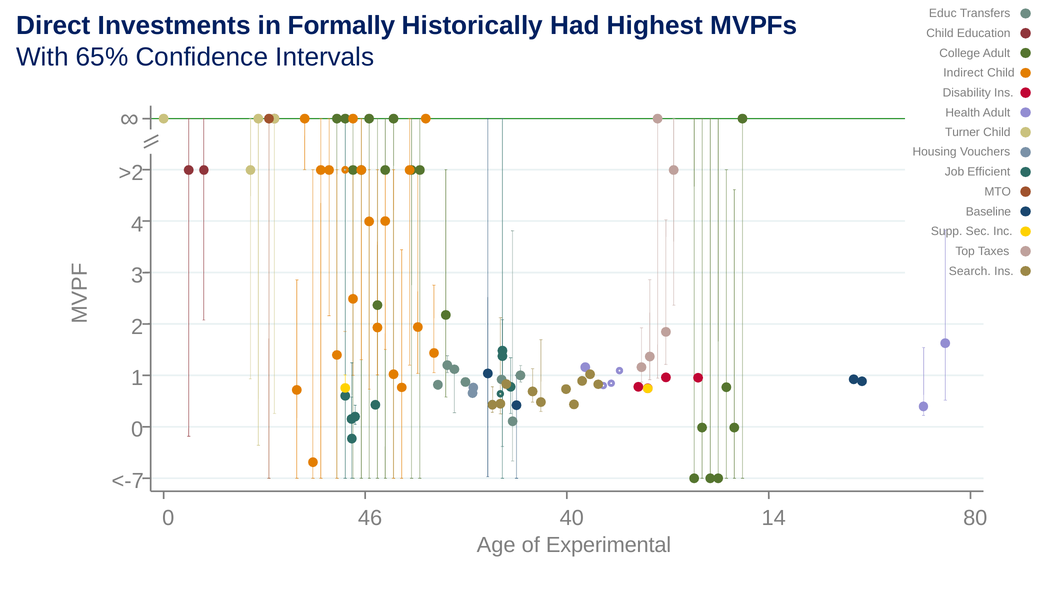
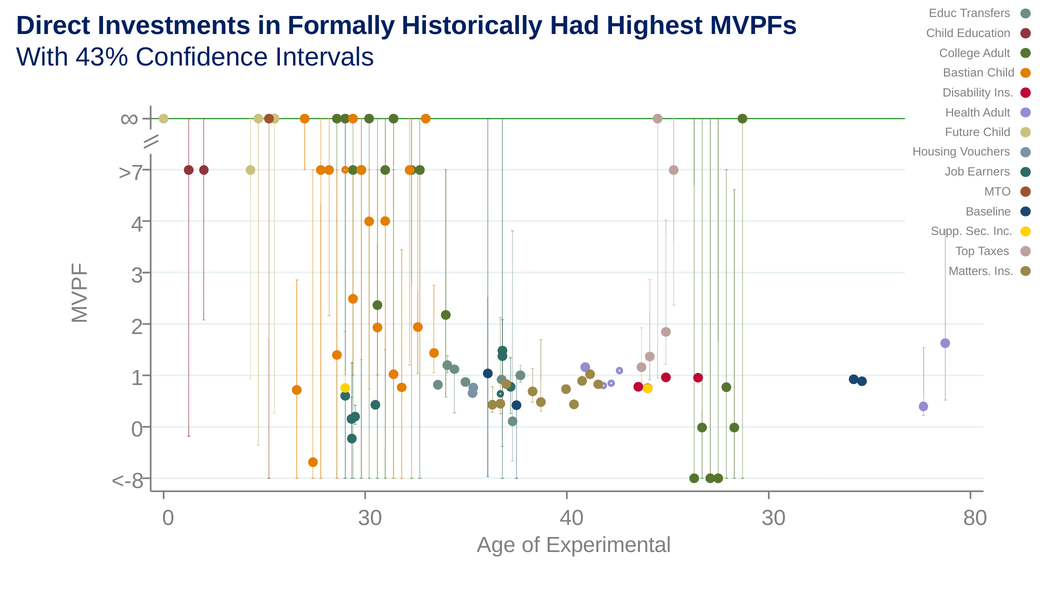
65%: 65% -> 43% (102, 57)
Indirect: Indirect -> Bastian (963, 73)
Turner: Turner -> Future (962, 132)
>2: >2 -> >7 (131, 173)
Efficient: Efficient -> Earners (989, 172)
Search: Search -> Matters (970, 272)
<-7: <-7 -> <-8 (128, 481)
0 46: 46 -> 30 (370, 518)
40 14: 14 -> 30 (774, 518)
